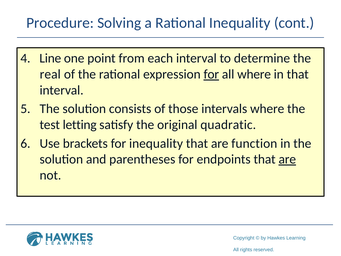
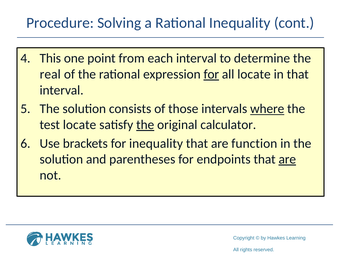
Line: Line -> This (50, 58)
all where: where -> locate (254, 74)
where underline: none -> present (267, 109)
test letting: letting -> locate (80, 125)
the underline: none -> present (145, 125)
quadratic: quadratic -> calculator (228, 125)
